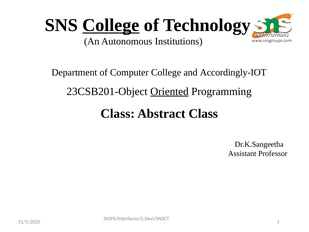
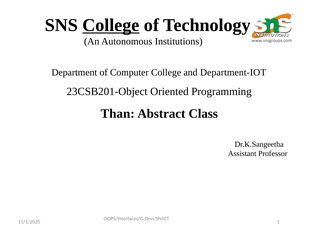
Accordingly-IOT: Accordingly-IOT -> Department-IOT (233, 72)
Oriented underline: present -> none (169, 91)
Class: Class -> Than (118, 114)
